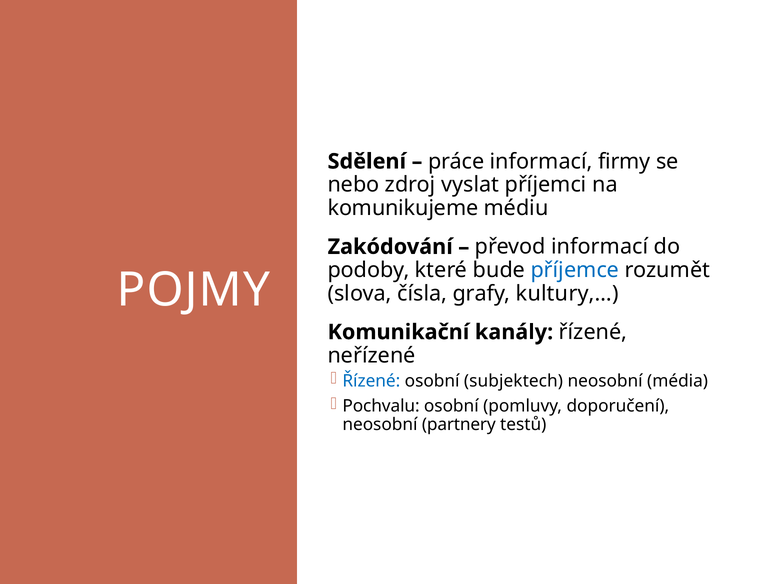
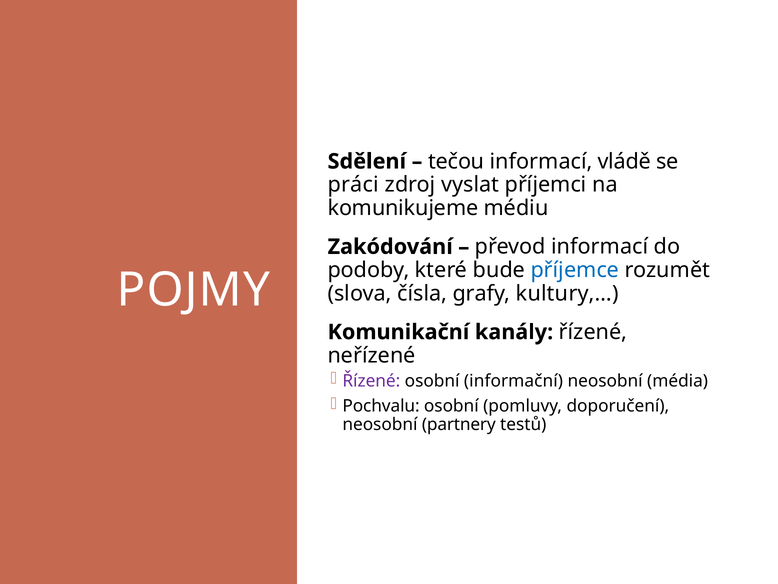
práce: práce -> tečou (456, 161)
firmy: firmy -> vládě (624, 161)
nebo: nebo -> práci (353, 185)
Řízené colour: blue -> purple (371, 381)
subjektech: subjektech -> informační (514, 381)
